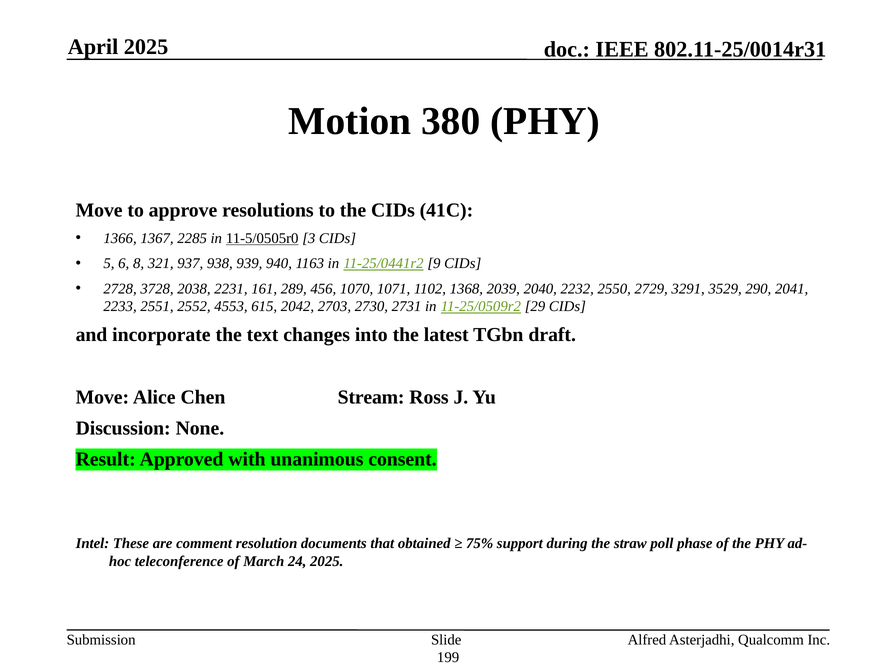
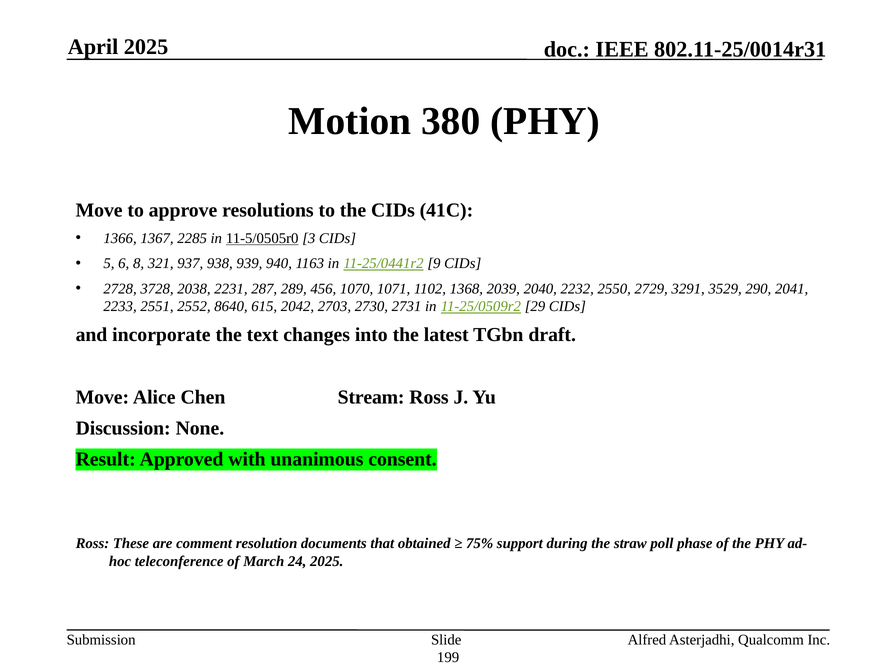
161: 161 -> 287 (264, 289)
4553: 4553 -> 8640 (231, 306)
Intel: Intel -> Ross (92, 543)
